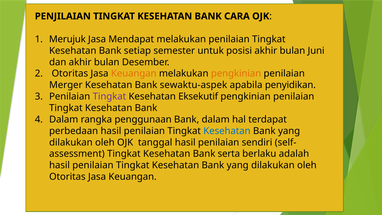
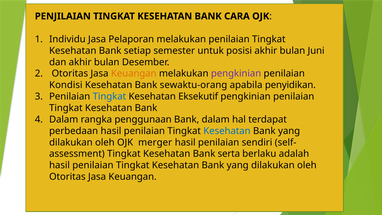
Merujuk: Merujuk -> Individu (67, 39)
Mendapat: Mendapat -> Pelaporan (131, 39)
pengkinian colour: orange -> purple (236, 74)
Merger: Merger -> Kondisi (66, 85)
sewaktu-aspek: sewaktu-aspek -> sewaktu-orang (194, 85)
Tingkat colour: purple -> blue (109, 96)
tanggal: tanggal -> merger (155, 142)
